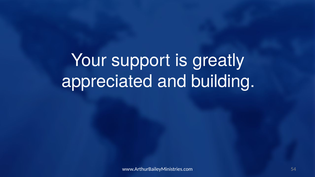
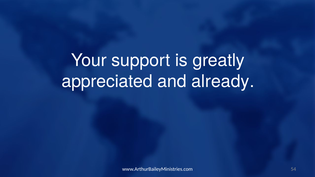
building: building -> already (223, 81)
